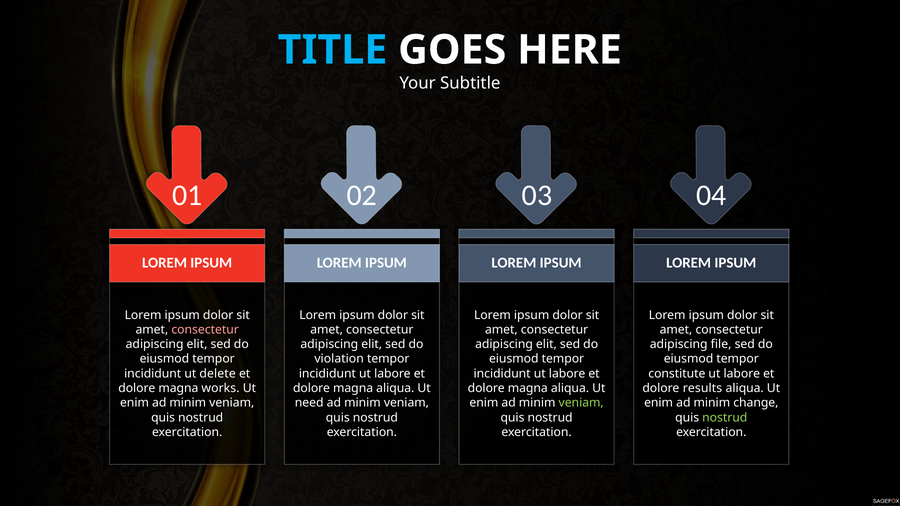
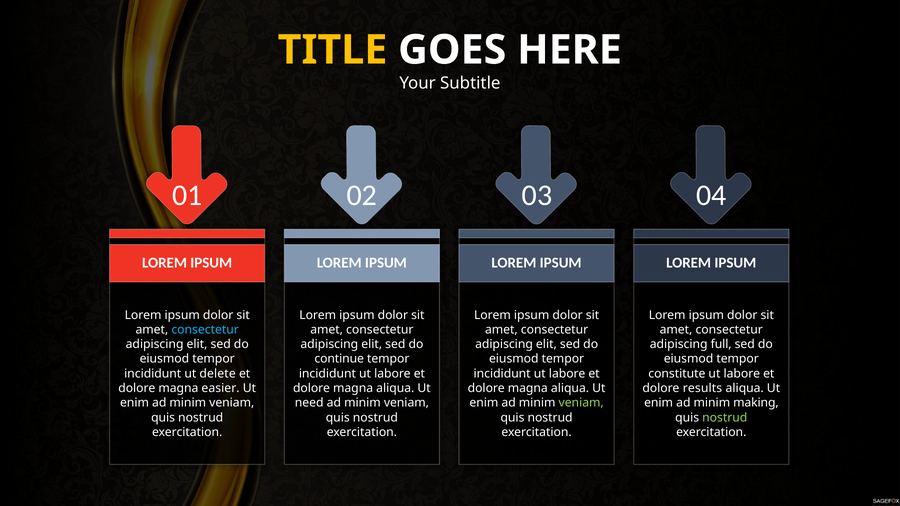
TITLE colour: light blue -> yellow (333, 50)
consectetur colour: pink -> light blue (205, 330)
file: file -> full (721, 345)
violation: violation -> continue (339, 359)
works: works -> easier (221, 388)
change: change -> making (756, 403)
